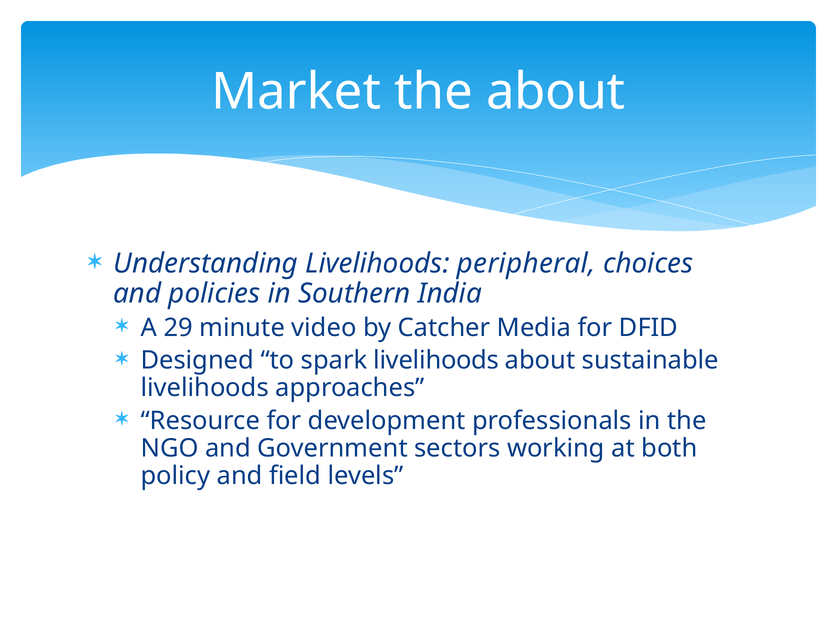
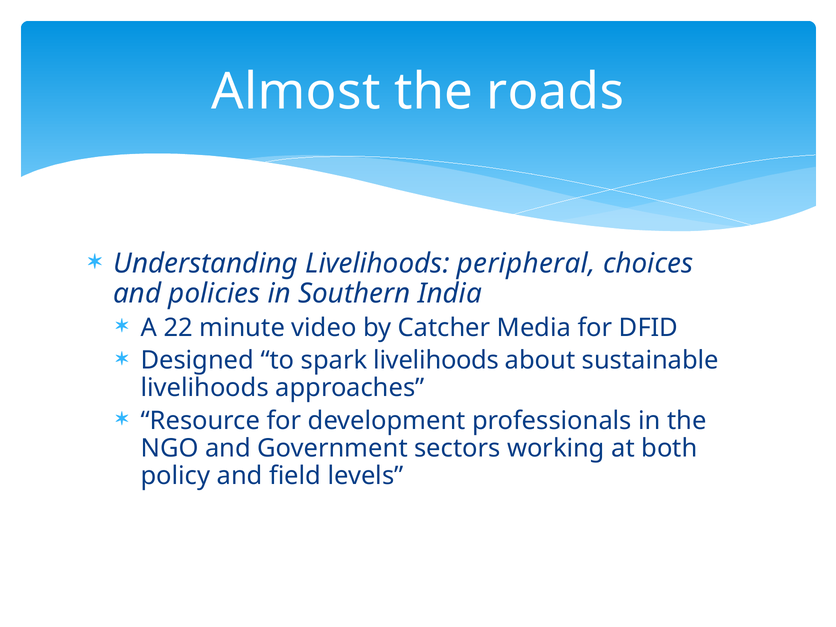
Market: Market -> Almost (296, 92)
the about: about -> roads (555, 92)
29: 29 -> 22 (178, 328)
